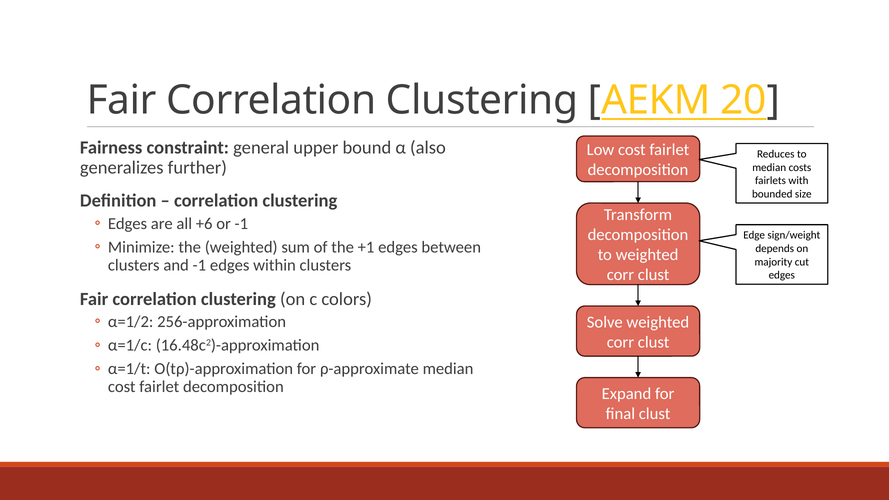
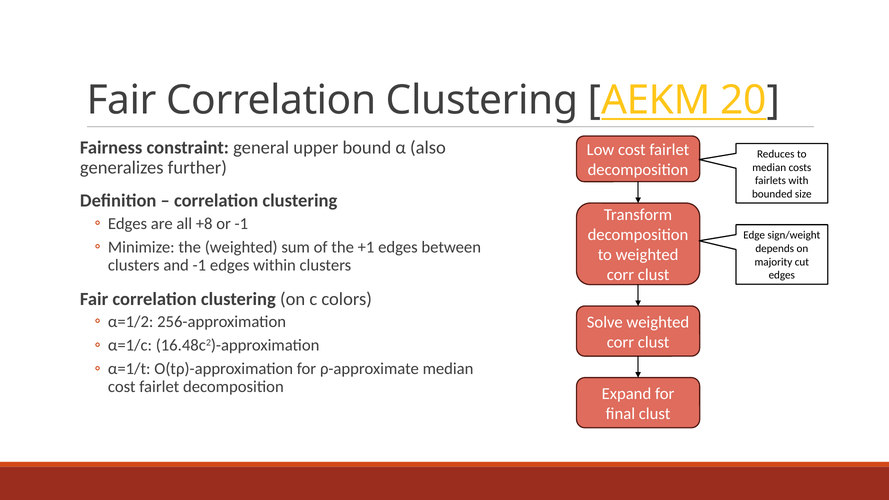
+6: +6 -> +8 (204, 224)
